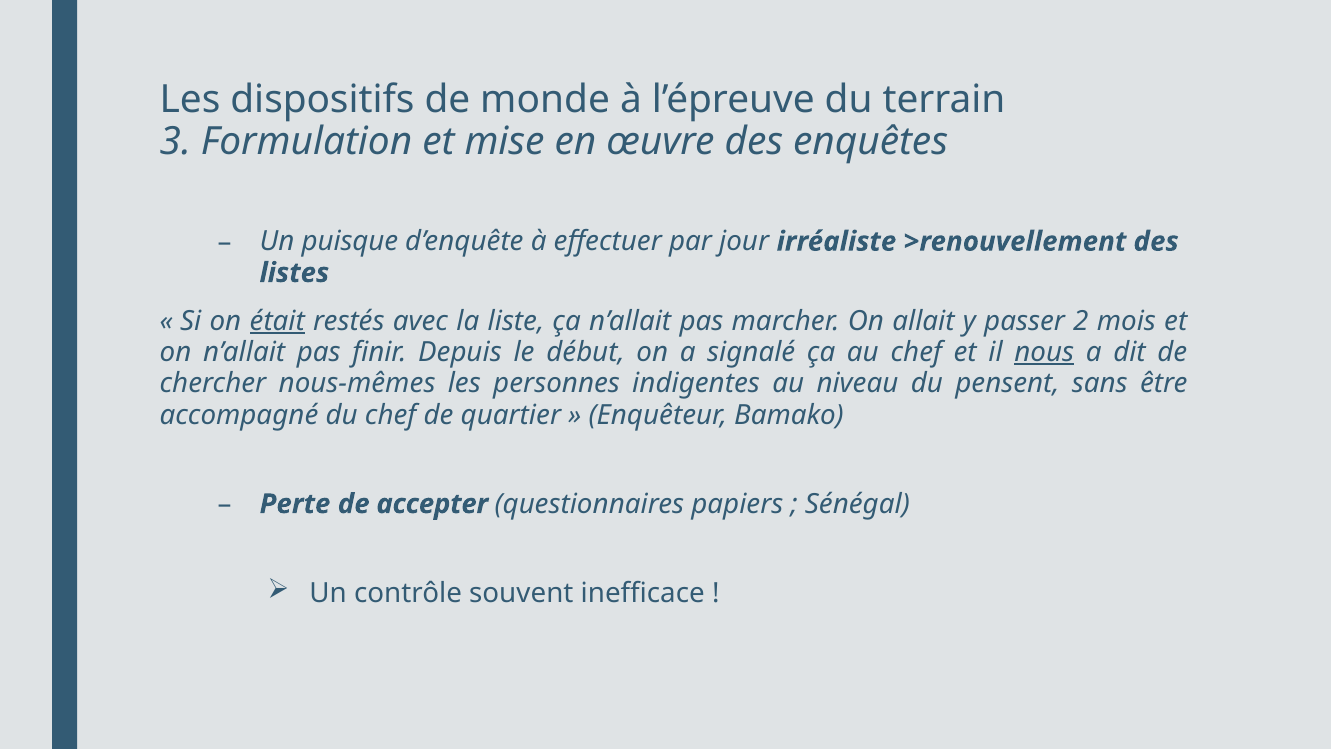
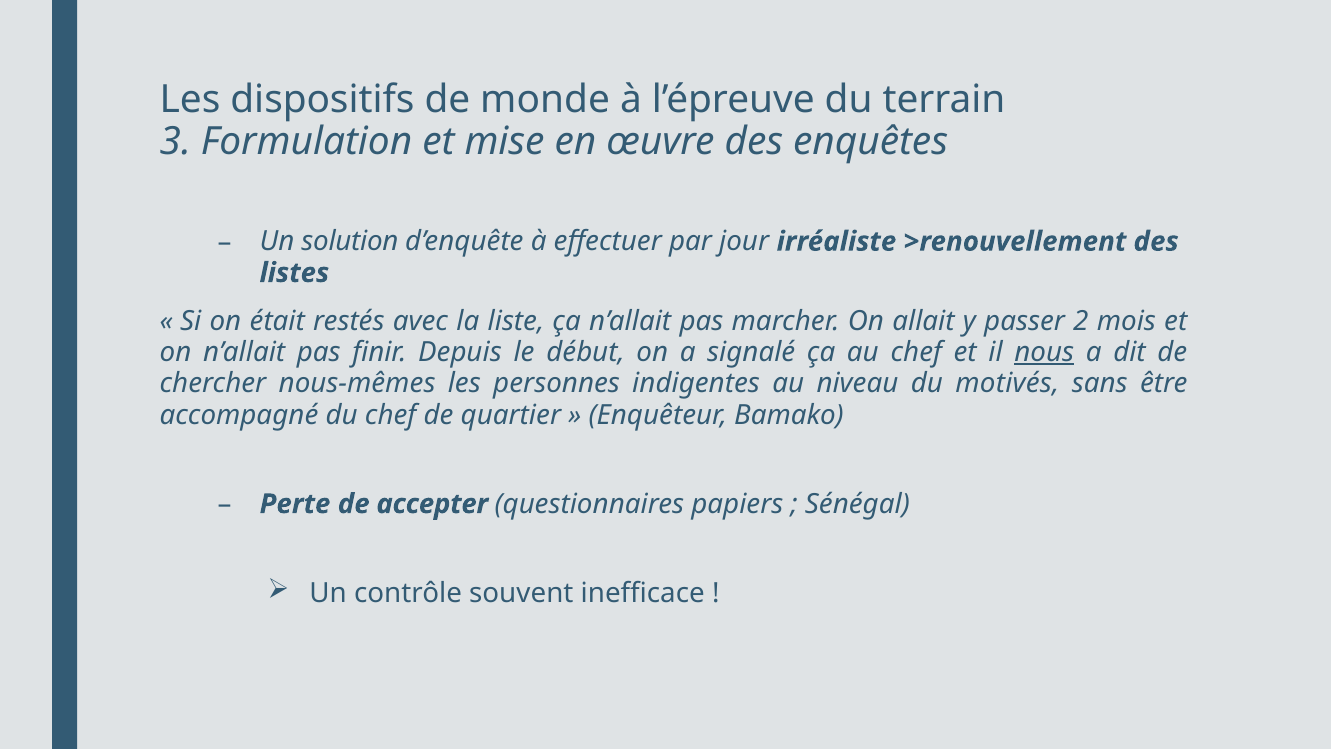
puisque: puisque -> solution (350, 241)
était underline: present -> none (277, 321)
pensent: pensent -> motivés (1007, 383)
